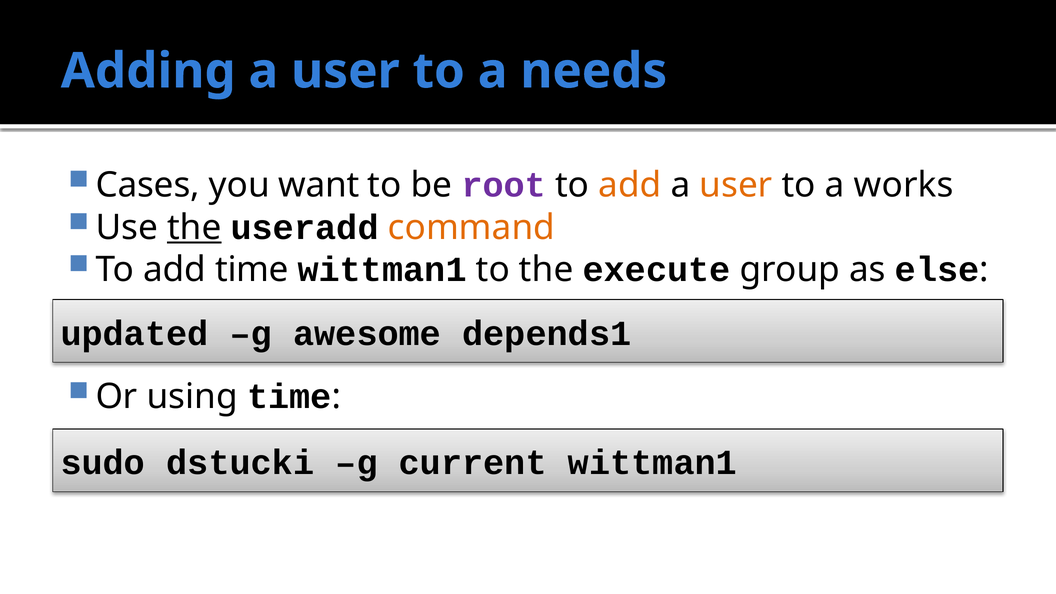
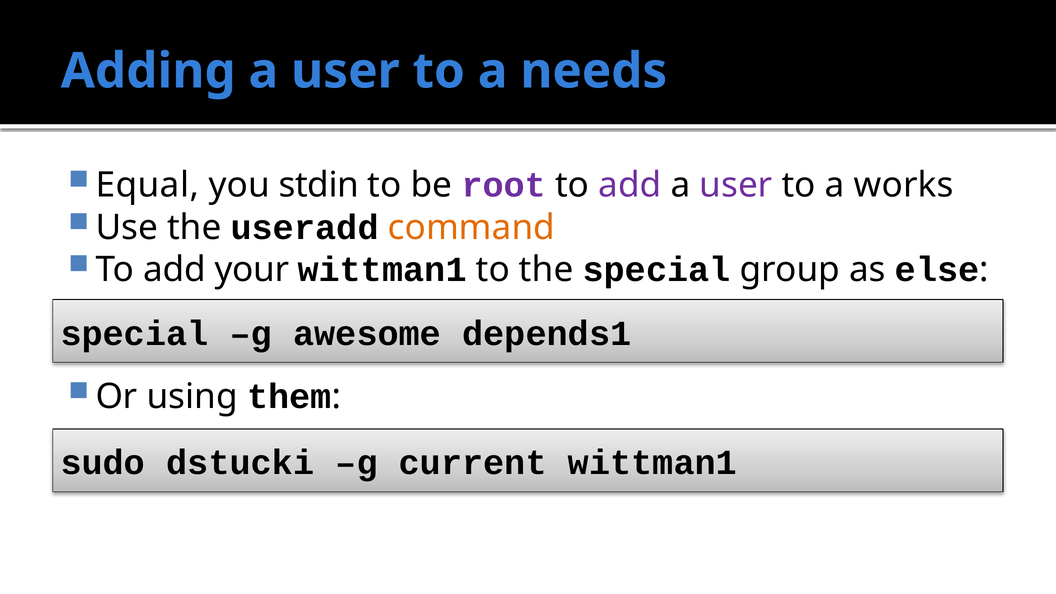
Cases: Cases -> Equal (147, 185)
want: want -> stdin (319, 185)
add colour: orange -> purple (630, 185)
user colour: orange -> purple (736, 185)
the underline: present -> none (194, 228)
add time: time -> your (252, 270)
the execute: execute -> special (657, 270)
updated: updated -> special (135, 333)
using time: time -> them (289, 397)
